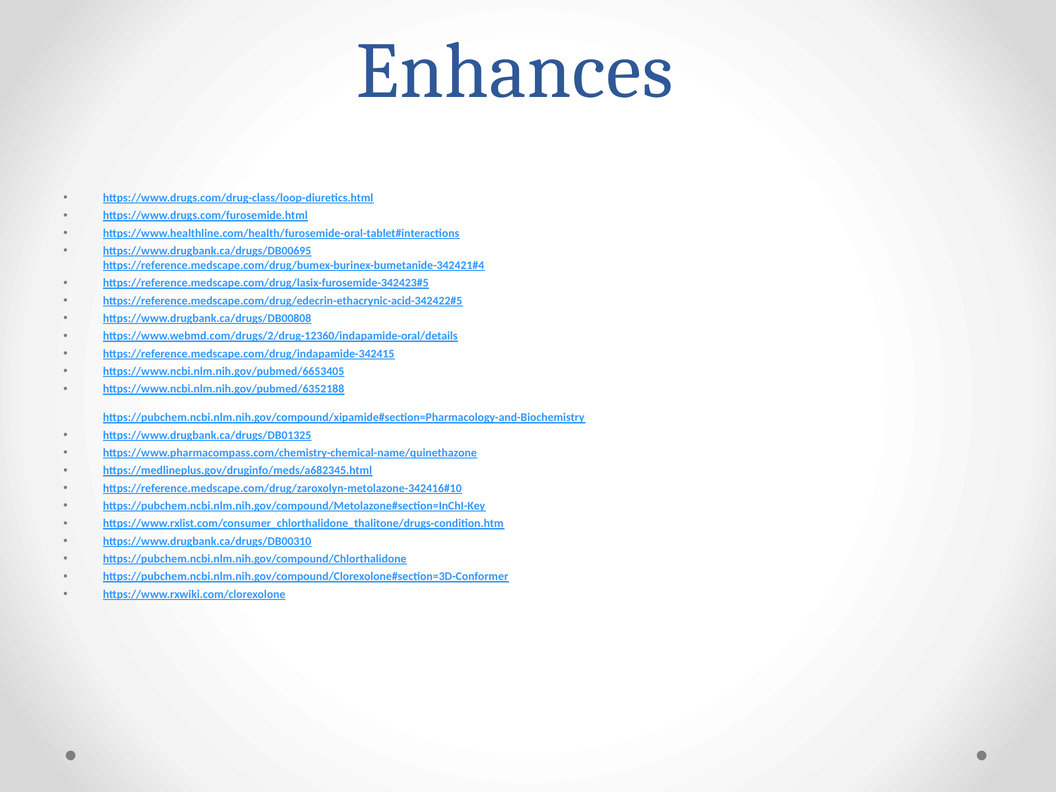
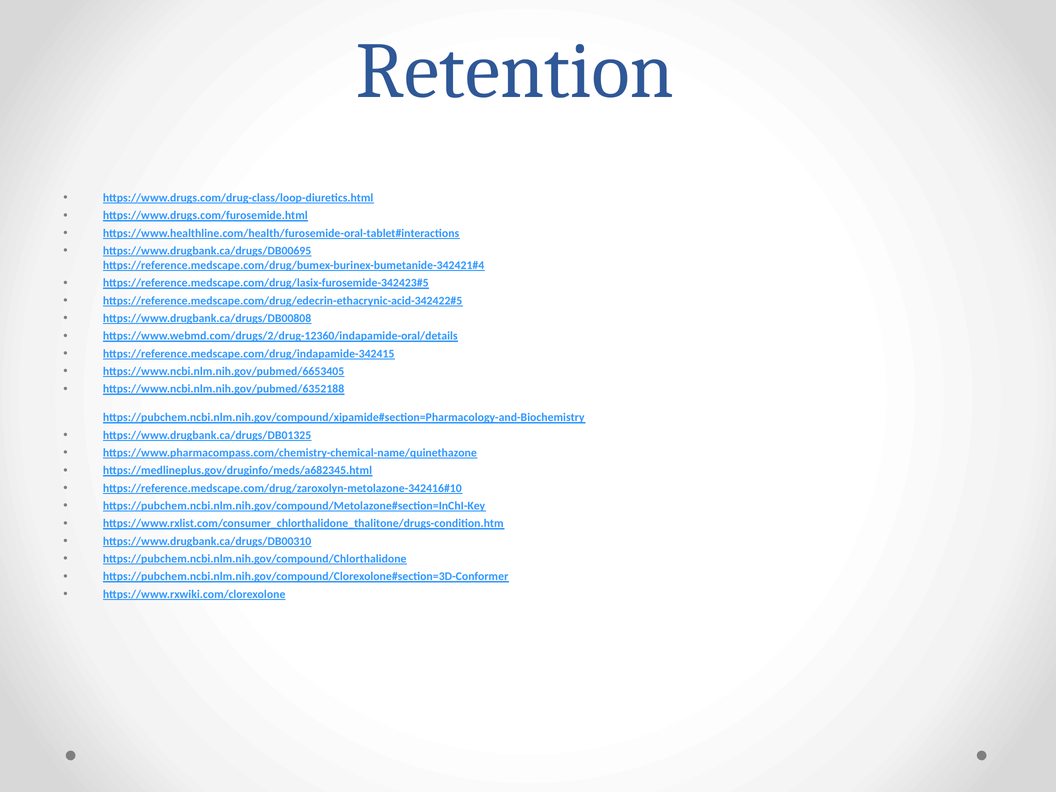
Enhances: Enhances -> Retention (515, 71)
